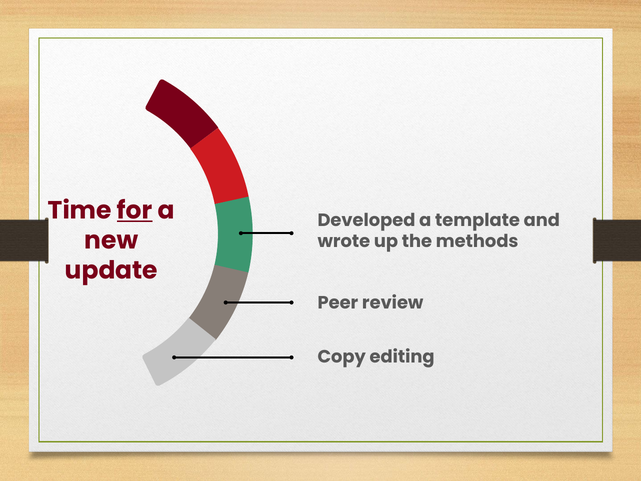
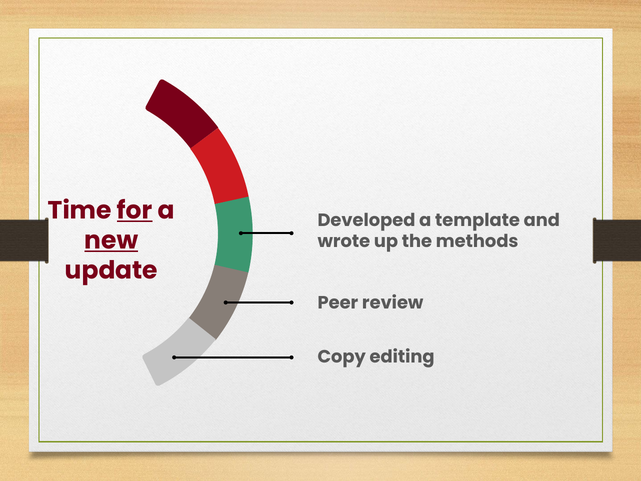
new underline: none -> present (111, 240)
